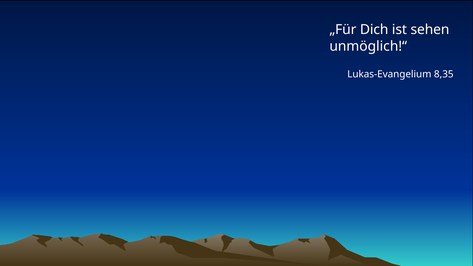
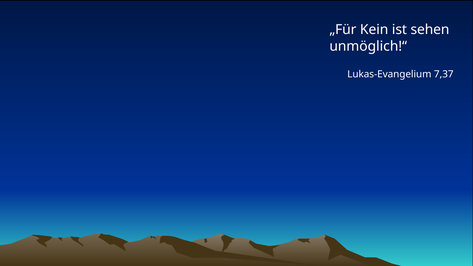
Dich: Dich -> Kein (374, 30)
8,35: 8,35 -> 7,37 (444, 74)
